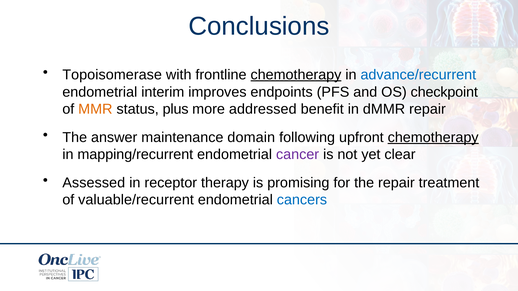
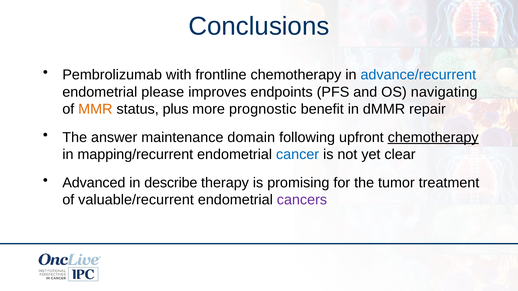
Topoisomerase: Topoisomerase -> Pembrolizumab (112, 75)
chemotherapy underline: present -> none (296, 75)
interim: interim -> please (163, 92)
checkpoint: checkpoint -> navigating (444, 92)
addressed: addressed -> prognostic (263, 109)
cancer colour: purple -> blue (298, 155)
Assessed: Assessed -> Advanced (94, 183)
receptor: receptor -> describe (171, 183)
the repair: repair -> tumor (396, 183)
cancers colour: blue -> purple (302, 200)
